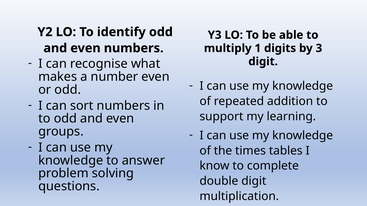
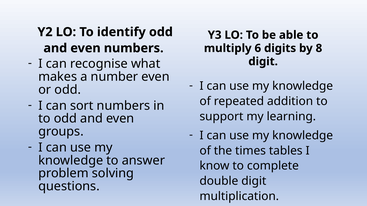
1: 1 -> 6 (258, 48)
3: 3 -> 8 (319, 48)
